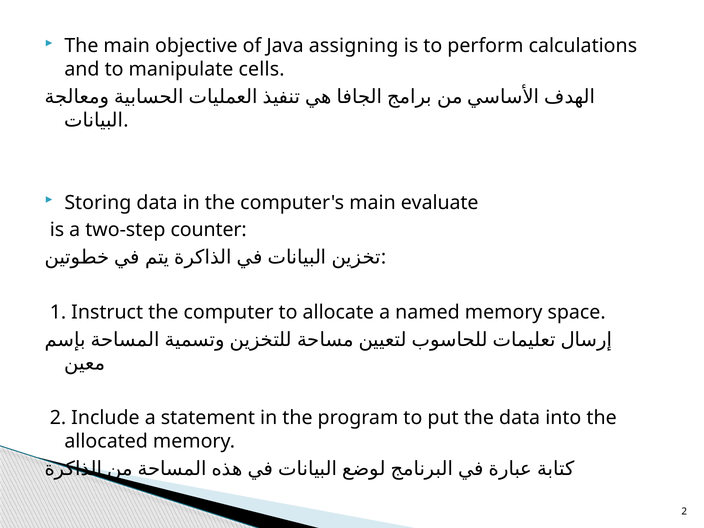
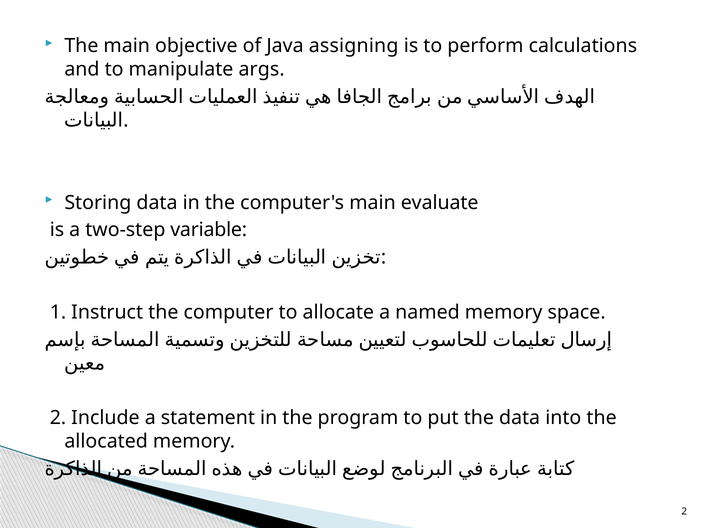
cells: cells -> args (262, 69)
counter: counter -> variable (209, 230)
